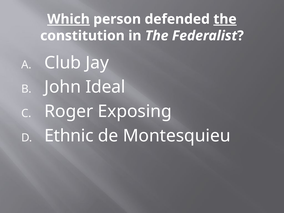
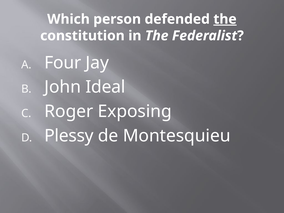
Which underline: present -> none (68, 19)
Club: Club -> Four (63, 63)
Ethnic: Ethnic -> Plessy (69, 136)
